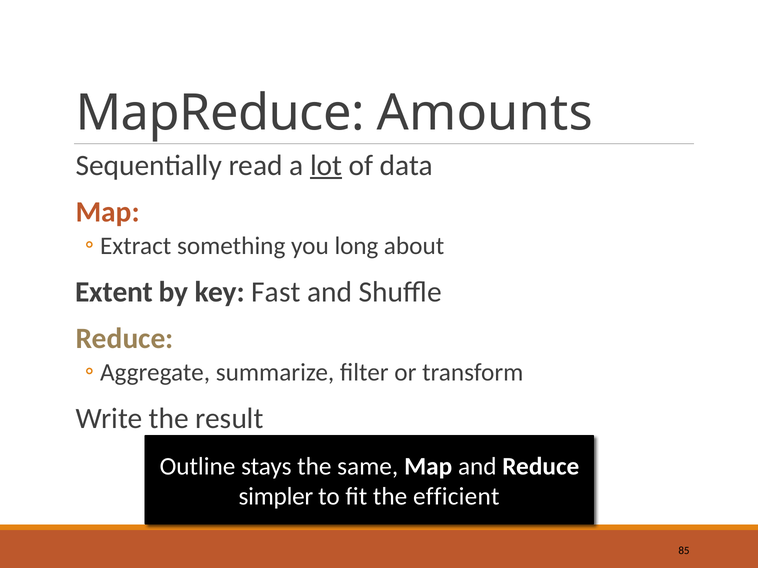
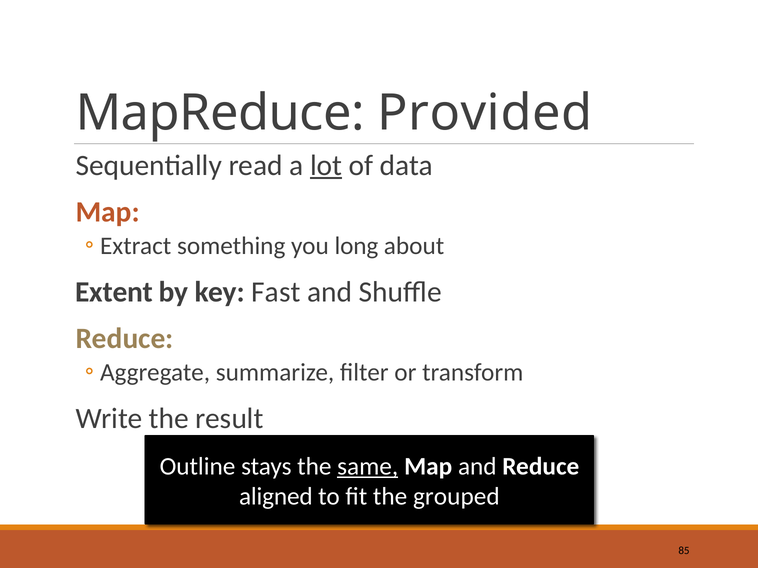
Amounts: Amounts -> Provided (485, 113)
same underline: none -> present (368, 467)
simpler: simpler -> aligned (276, 497)
efficient: efficient -> grouped (456, 497)
